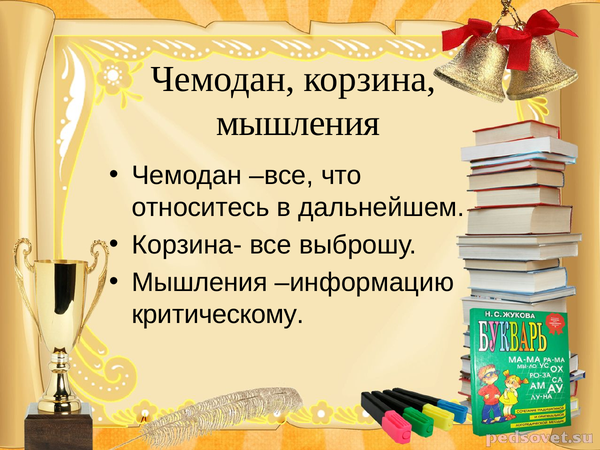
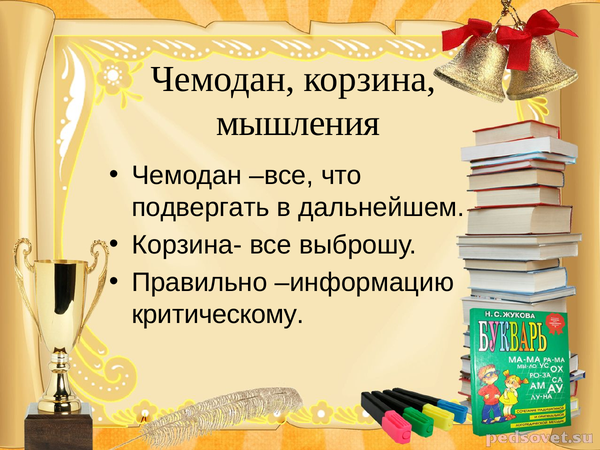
относитесь: относитесь -> подвергать (201, 208)
Мышления: Мышления -> Правильно (200, 282)
